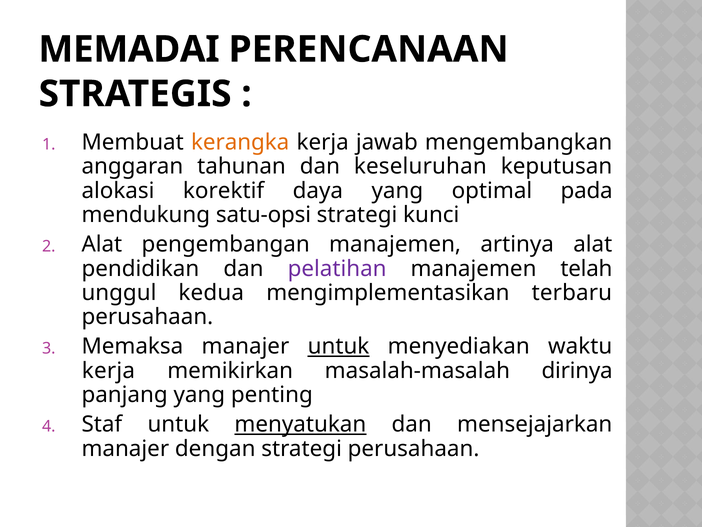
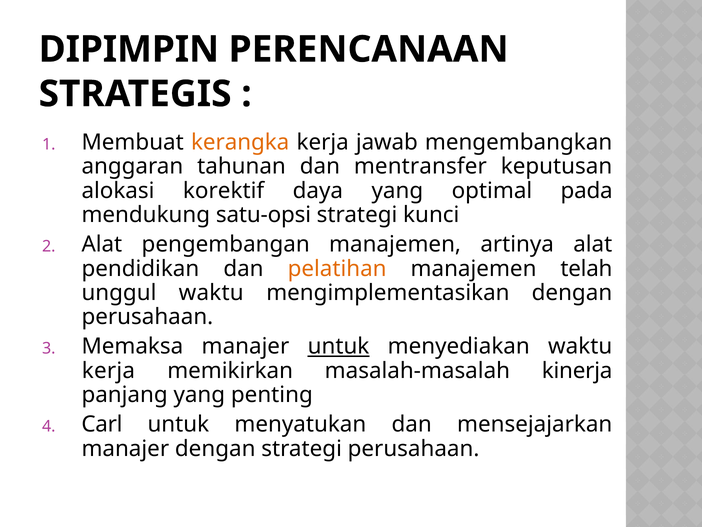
MEMADAI: MEMADAI -> DIPIMPIN (129, 49)
keseluruhan: keseluruhan -> mentransfer (420, 166)
pelatihan colour: purple -> orange (337, 268)
unggul kedua: kedua -> waktu (211, 293)
mengimplementasikan terbaru: terbaru -> dengan (572, 293)
dirinya: dirinya -> kinerja (577, 370)
Staf: Staf -> Carl (102, 424)
menyatukan underline: present -> none (300, 424)
